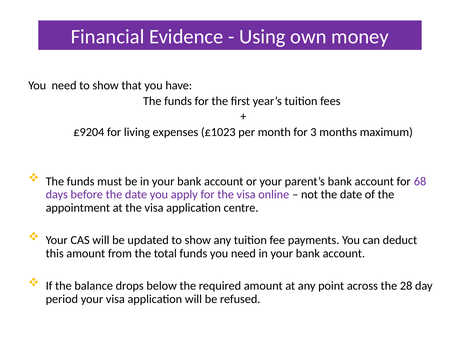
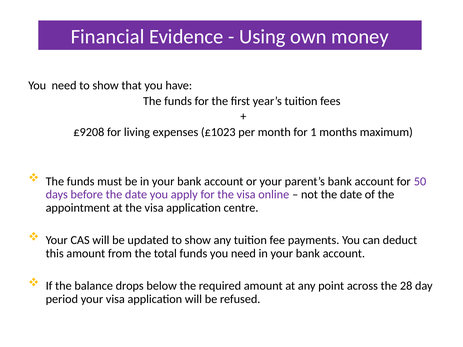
£9204: £9204 -> £9208 (89, 132)
3: 3 -> 1 (313, 132)
68: 68 -> 50 (420, 182)
